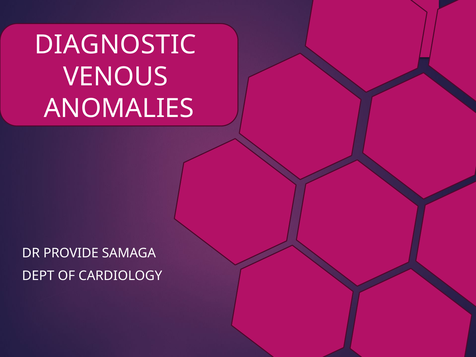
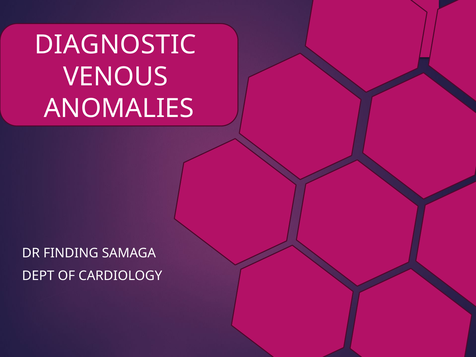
PROVIDE: PROVIDE -> FINDING (71, 253)
